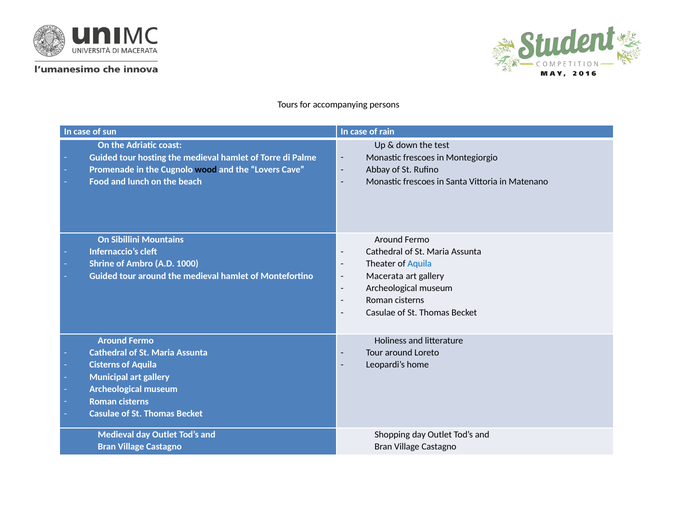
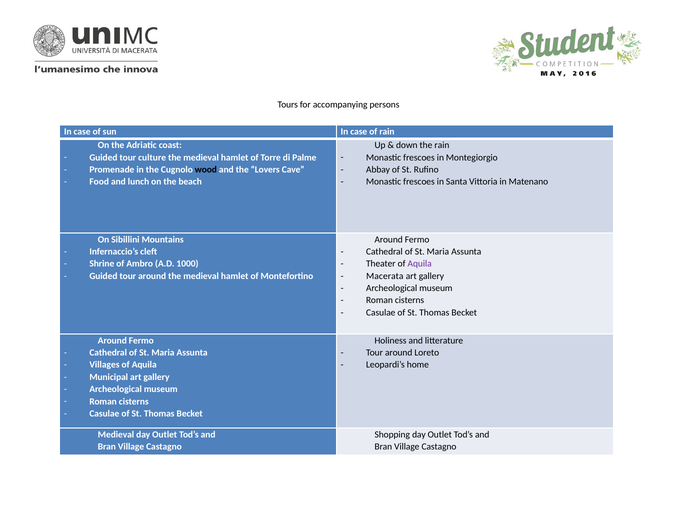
the test: test -> rain (442, 145)
hosting: hosting -> culture (152, 157)
Aquila colour: blue -> purple (420, 264)
Cisterns: Cisterns -> Villages (104, 365)
